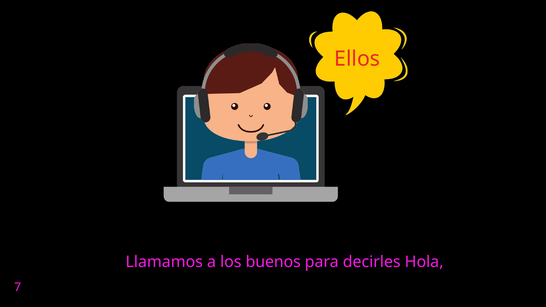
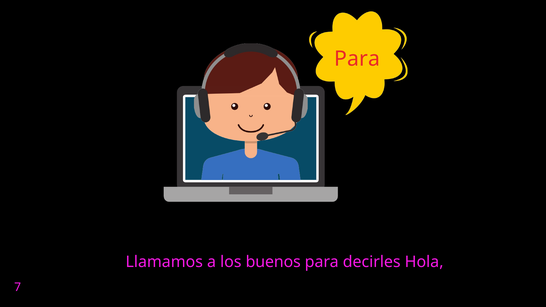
Ellos: Ellos -> Para (357, 59)
